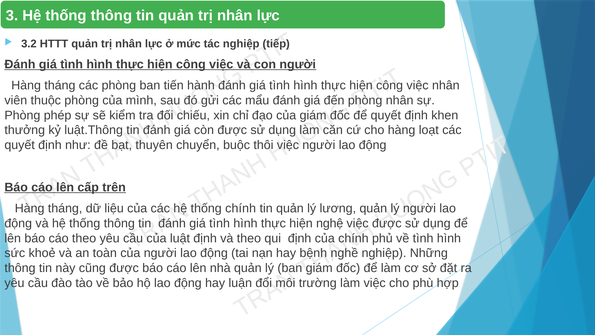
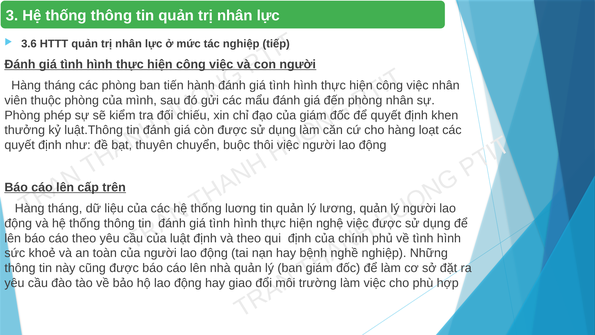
3.2: 3.2 -> 3.6 (29, 44)
chính: chính -> luơng (241, 208)
luận: luận -> giao (240, 283)
